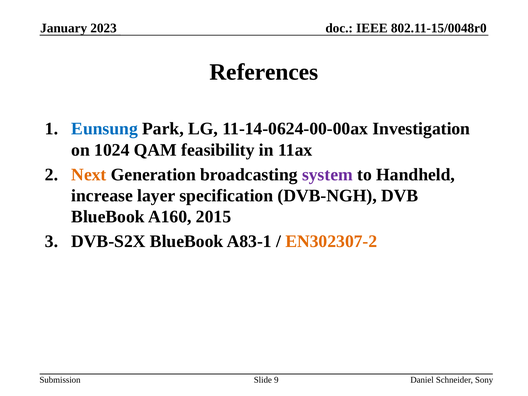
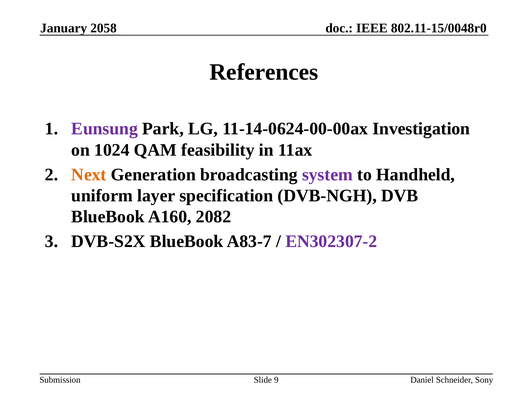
2023: 2023 -> 2058 (104, 28)
Eunsung colour: blue -> purple (105, 129)
increase: increase -> uniform (102, 196)
2015: 2015 -> 2082 (214, 217)
A83-1: A83-1 -> A83-7 (249, 241)
EN302307-2 colour: orange -> purple (331, 241)
